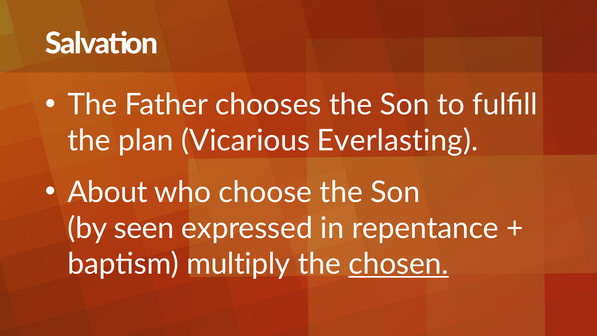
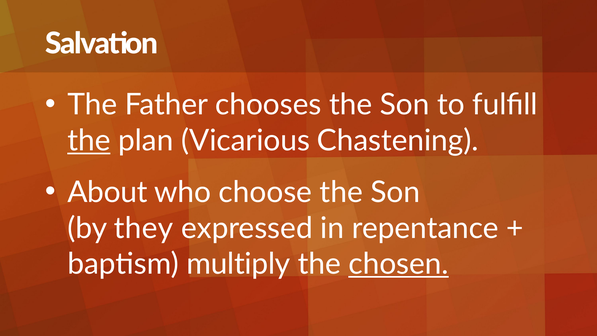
the underline: none -> present (89, 141)
Everlasting: Everlasting -> Chastening (398, 141)
seen: seen -> they (144, 228)
